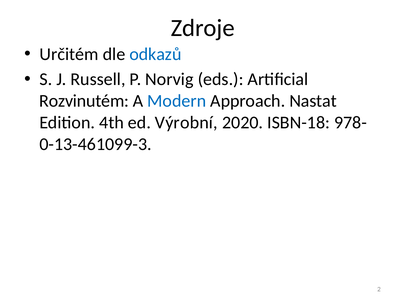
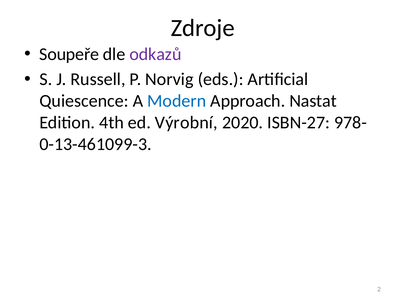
Určitém: Určitém -> Soupeře (69, 54)
odkazů colour: blue -> purple (155, 54)
Rozvinutém: Rozvinutém -> Quiescence (84, 101)
ISBN-18: ISBN-18 -> ISBN-27 (299, 123)
